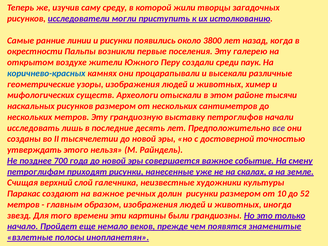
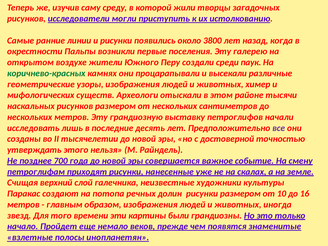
коричнево-красных colour: blue -> green (46, 73)
на важное: важное -> потопа (108, 194)
52: 52 -> 16 (305, 194)
